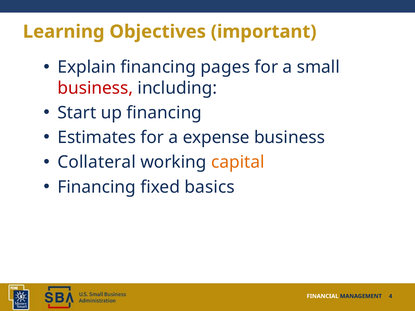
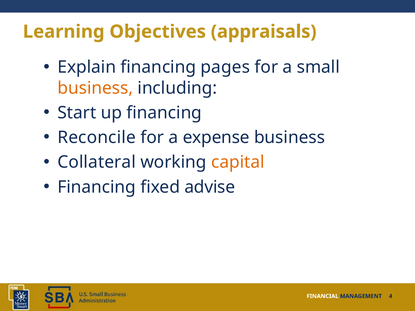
important: important -> appraisals (264, 32)
business colour: red -> orange (95, 88)
Estimates: Estimates -> Reconcile (97, 138)
basics: basics -> advise (210, 187)
